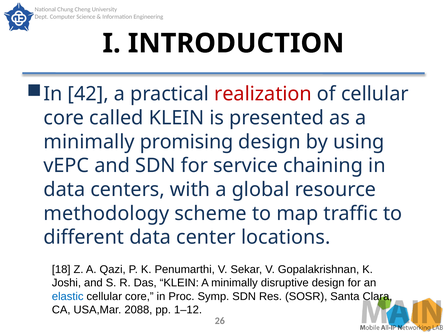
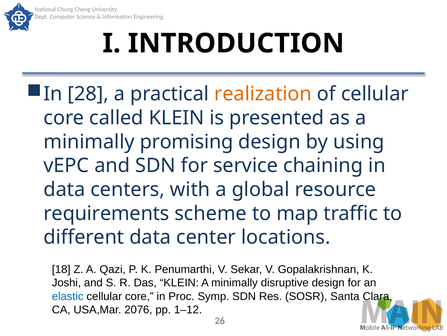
42: 42 -> 28 (88, 94)
realization colour: red -> orange (263, 94)
methodology: methodology -> requirements (106, 213)
2088: 2088 -> 2076 (138, 309)
